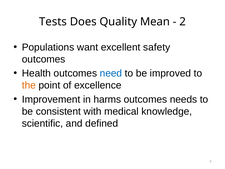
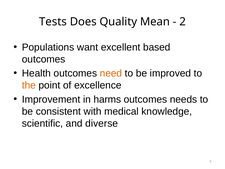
safety: safety -> based (157, 47)
need colour: blue -> orange (111, 73)
defined: defined -> diverse (102, 123)
